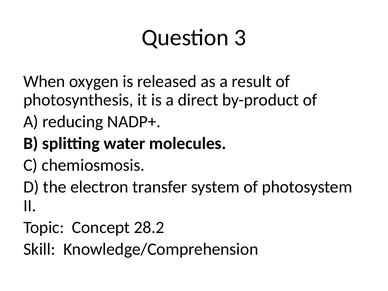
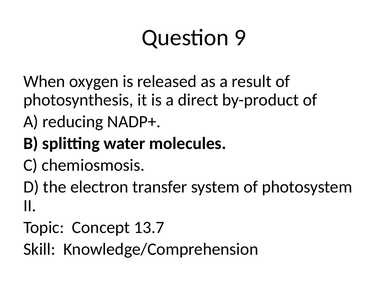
3: 3 -> 9 (240, 38)
28.2: 28.2 -> 13.7 (149, 227)
